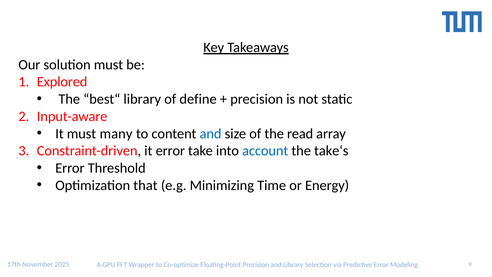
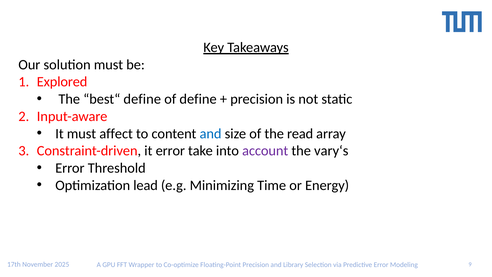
best“ library: library -> define (142, 99)
many: many -> affect (116, 133)
account colour: blue -> purple (265, 151)
take‘s: take‘s -> vary‘s (331, 151)
that: that -> lead (146, 185)
